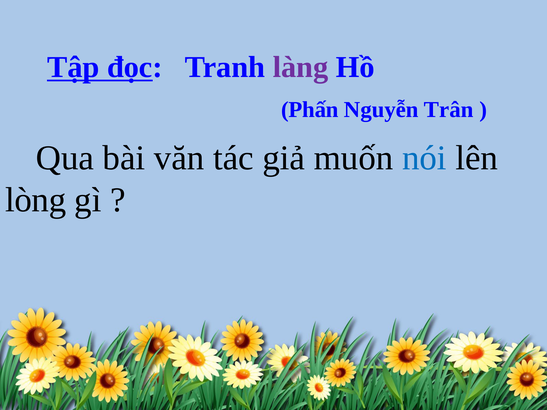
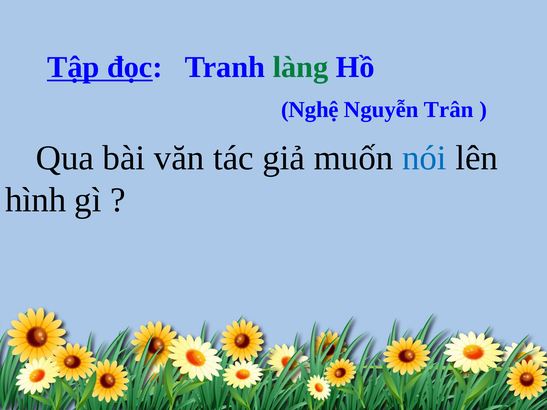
làng colour: purple -> green (301, 67)
Phấn: Phấn -> Nghệ (310, 110)
lòng: lòng -> hình (36, 200)
